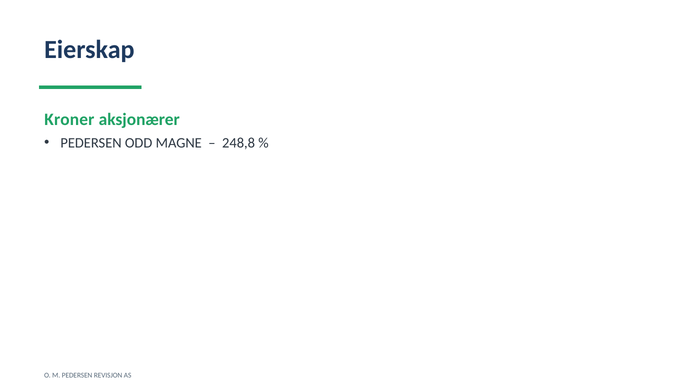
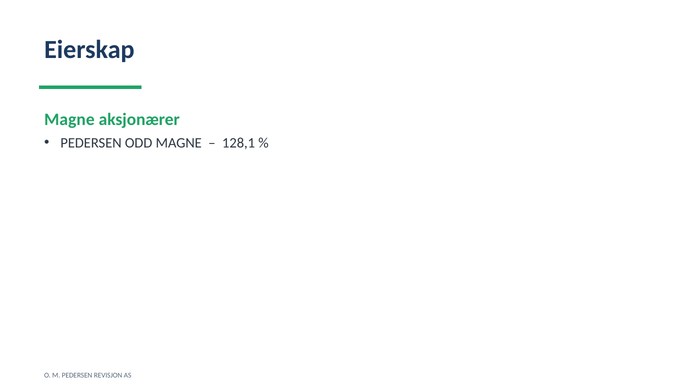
Kroner: Kroner -> Magne (69, 119)
248,8: 248,8 -> 128,1 (239, 143)
